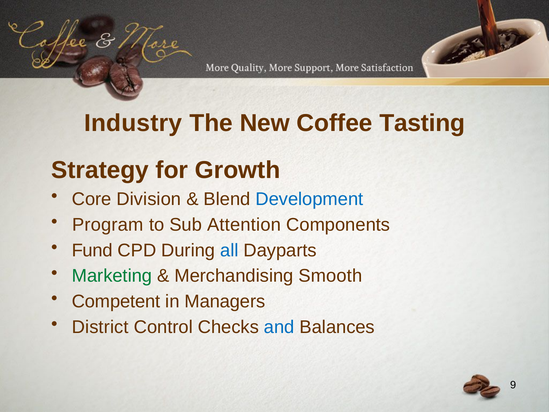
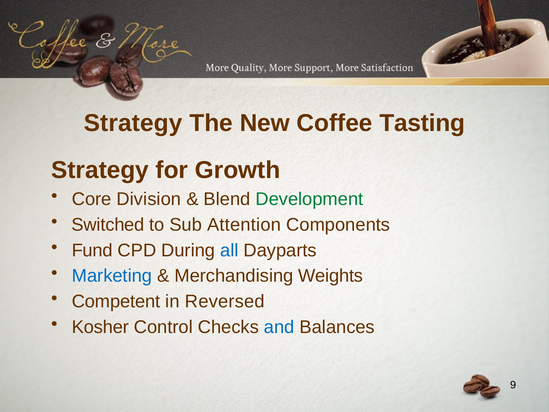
Industry: Industry -> Strategy (133, 123)
Development colour: blue -> green (309, 199)
Program: Program -> Switched (108, 225)
Marketing colour: green -> blue (112, 276)
Smooth: Smooth -> Weights (331, 276)
Managers: Managers -> Reversed (225, 301)
District: District -> Kosher (100, 327)
